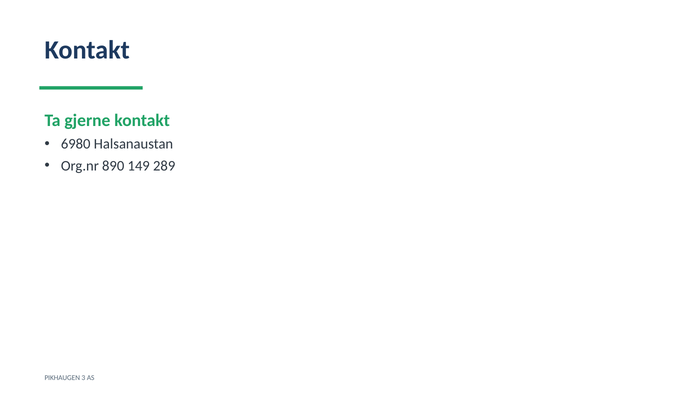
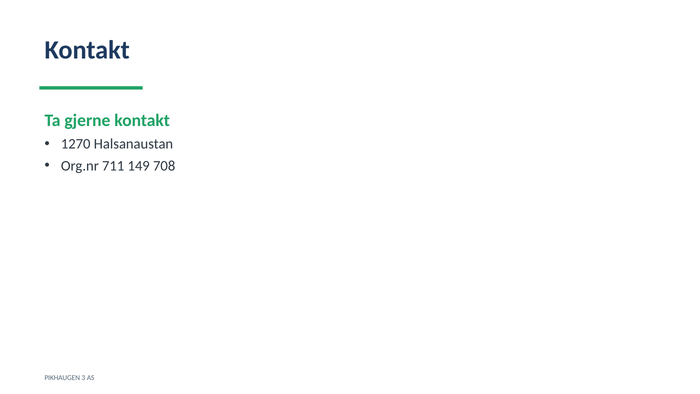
6980: 6980 -> 1270 (76, 144)
890: 890 -> 711 (113, 166)
289: 289 -> 708 (164, 166)
